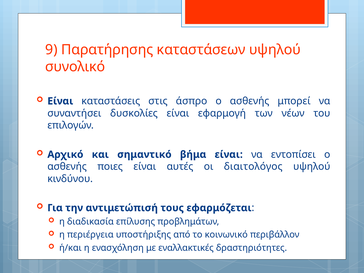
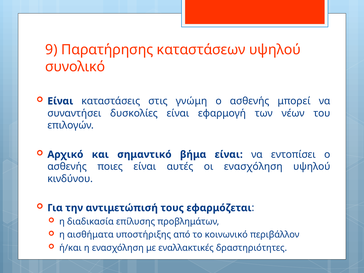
άσπρο: άσπρο -> γνώμη (191, 101)
οι διαιτολόγος: διαιτολόγος -> ενασχόληση (253, 167)
περιέργεια: περιέργεια -> αισθήματα (90, 235)
